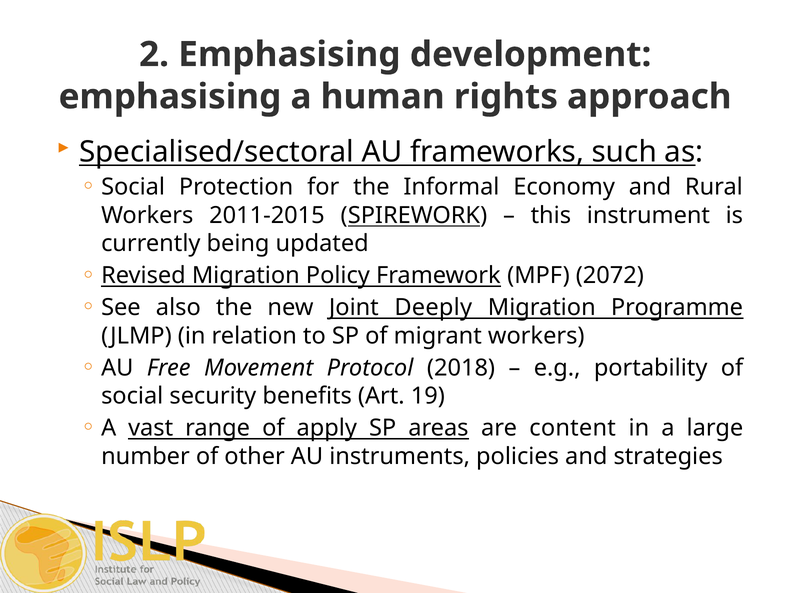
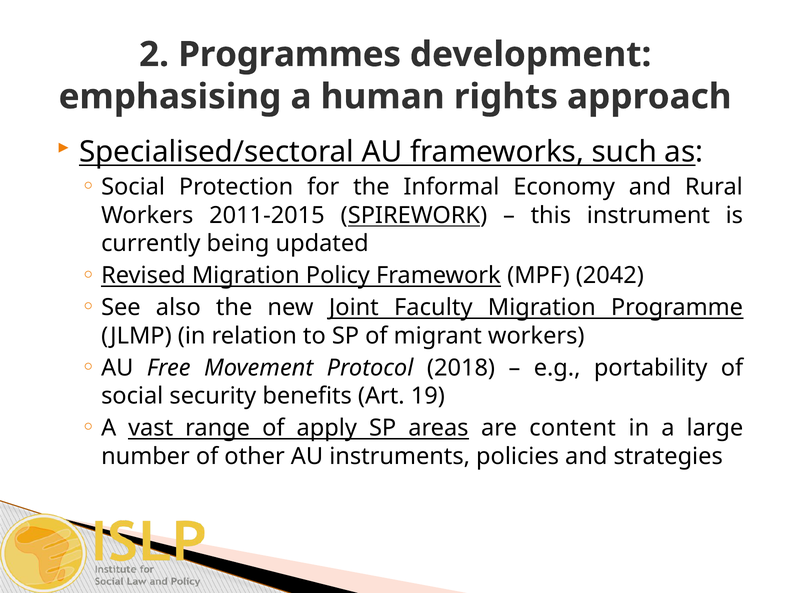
2 Emphasising: Emphasising -> Programmes (290, 55)
2072: 2072 -> 2042 (610, 276)
Deeply: Deeply -> Faculty (433, 308)
